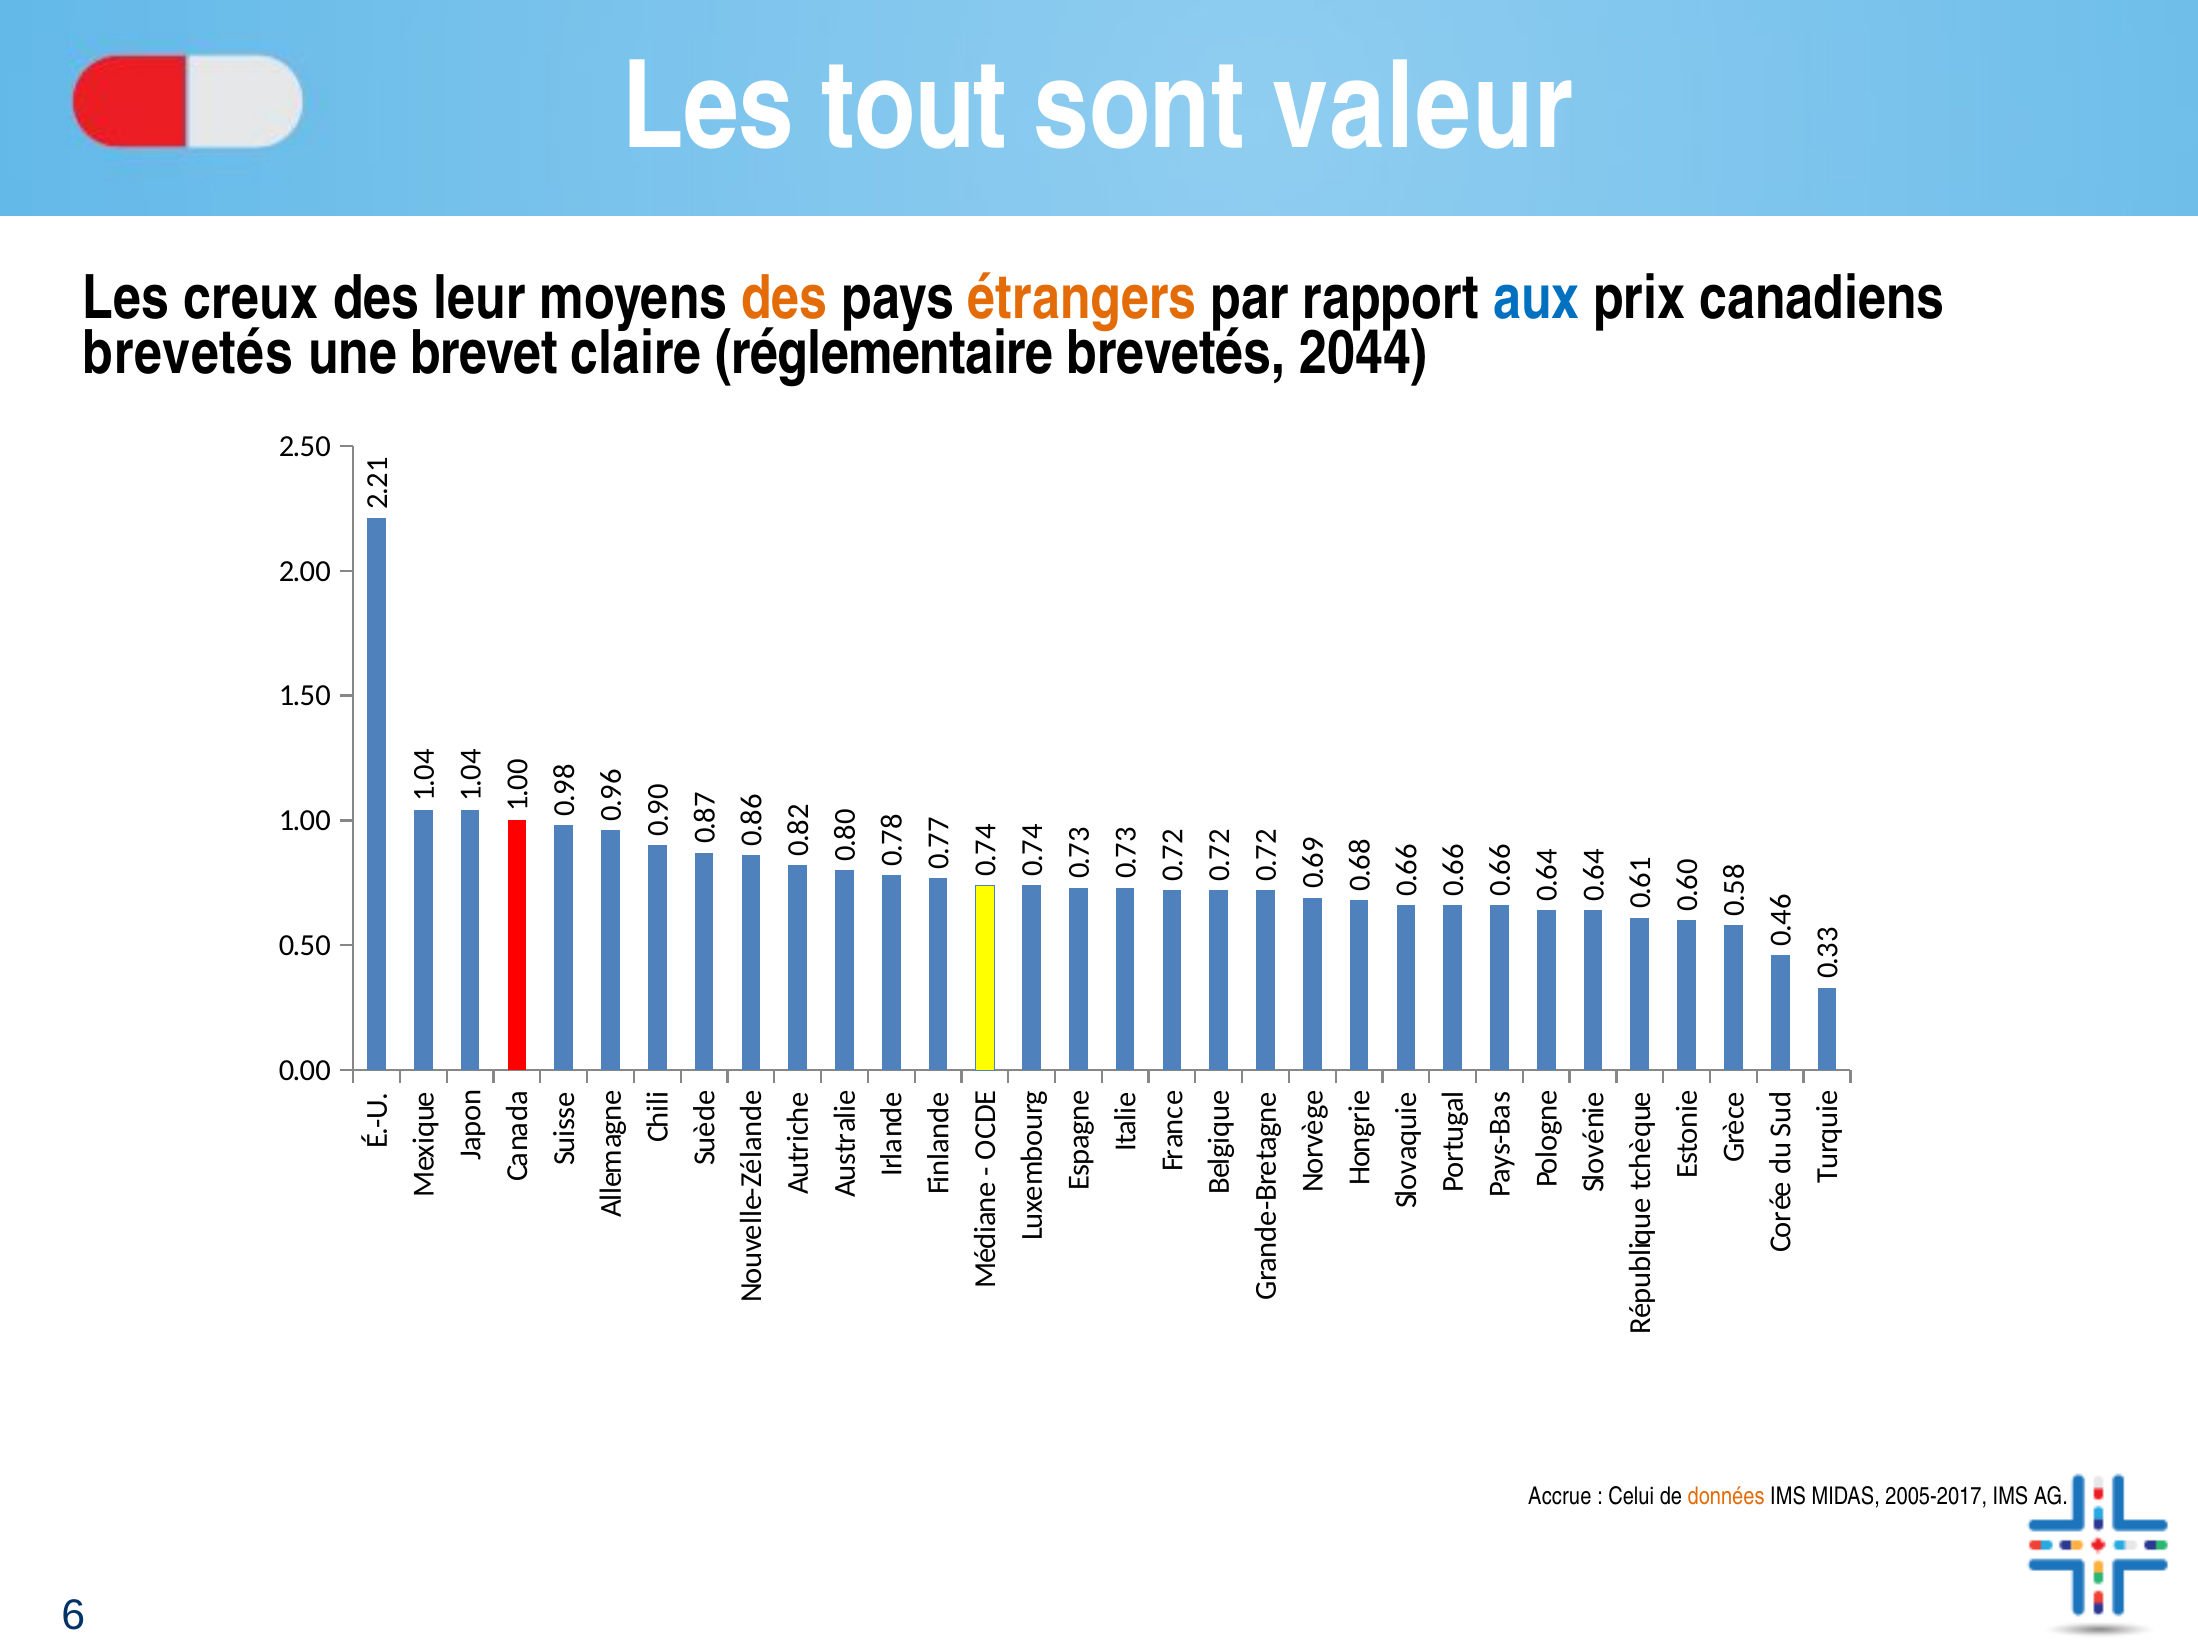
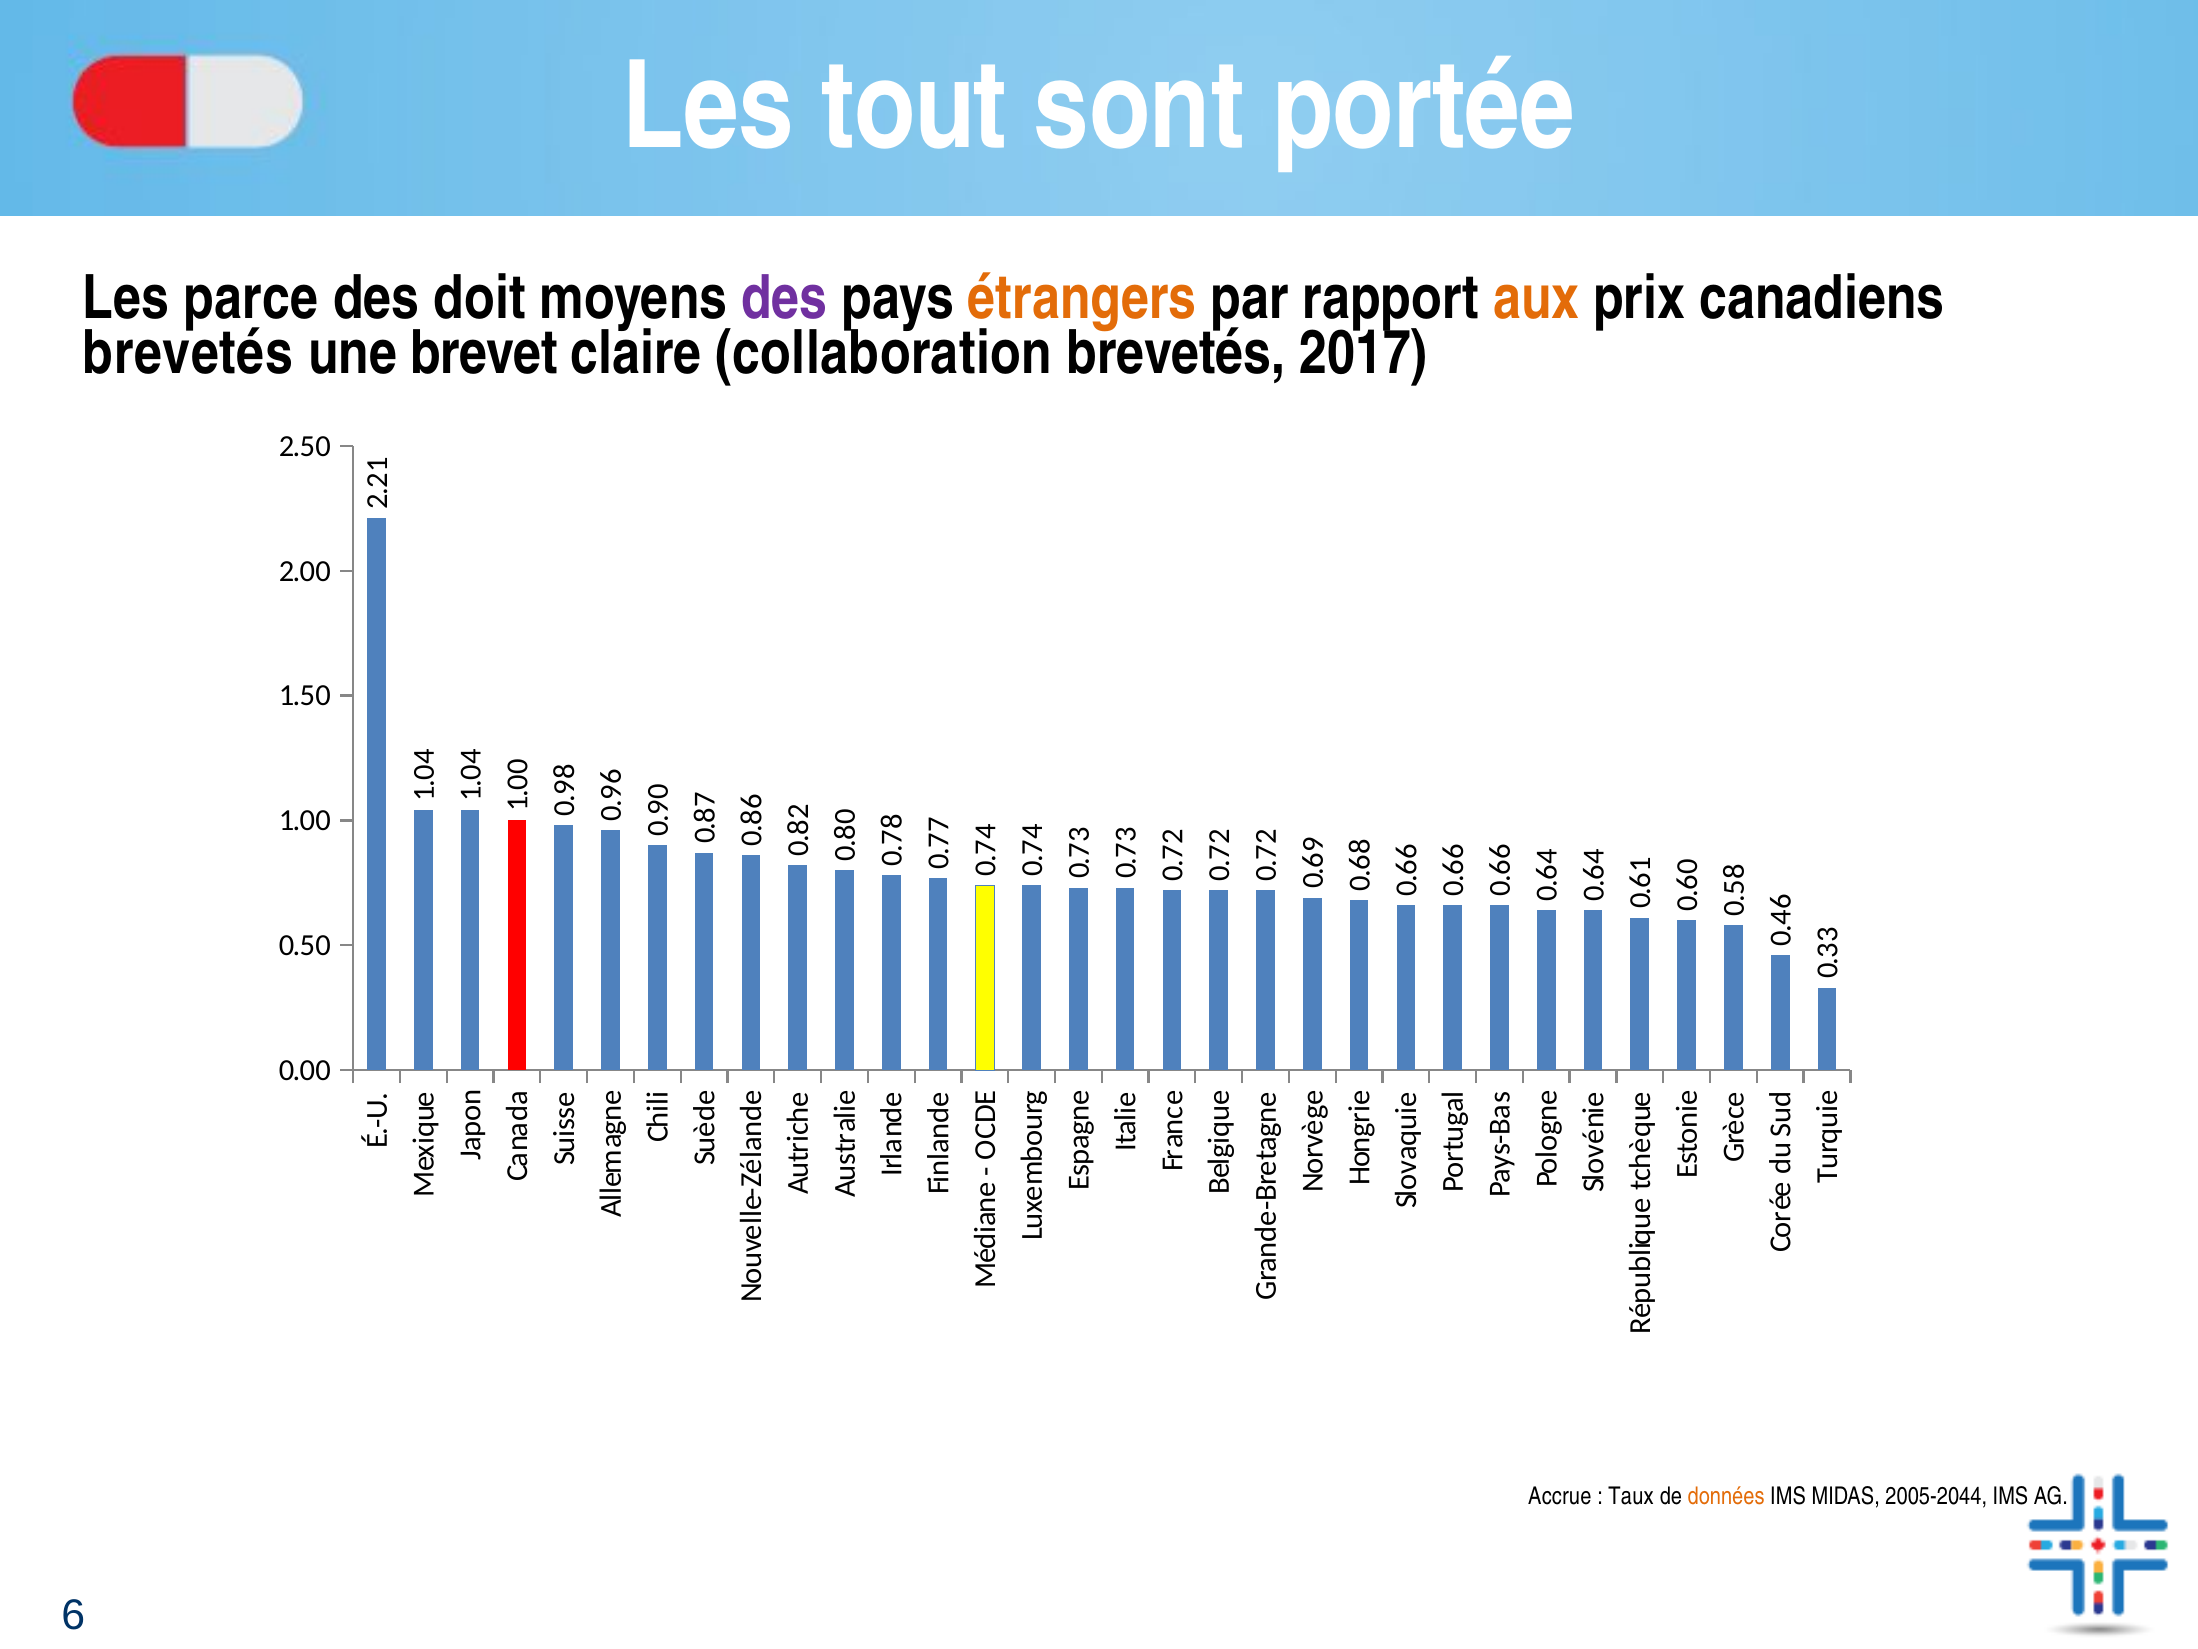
valeur: valeur -> portée (1424, 107)
creux: creux -> parce (251, 298)
leur: leur -> doit (480, 298)
des colour: orange -> purple (784, 298)
aux colour: blue -> orange (1536, 298)
réglementaire: réglementaire -> collaboration (884, 353)
2044: 2044 -> 2017 (1364, 353)
Celui: Celui -> Taux (1631, 1496)
2005-2017: 2005-2017 -> 2005-2044 (1936, 1496)
